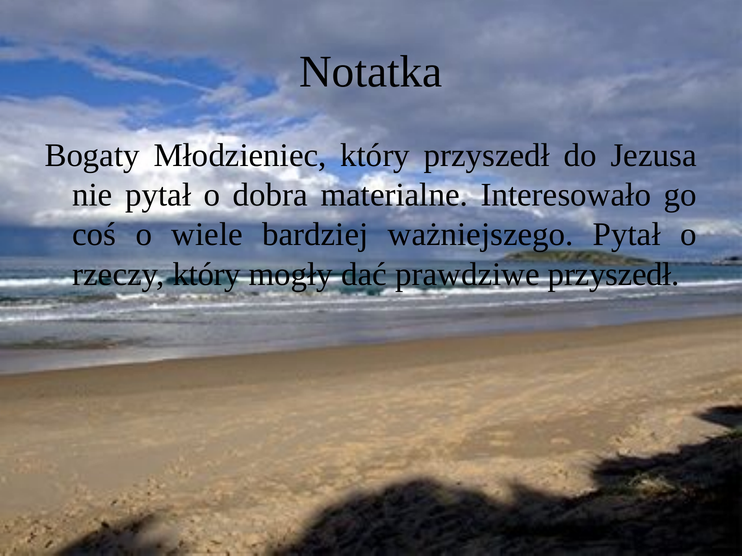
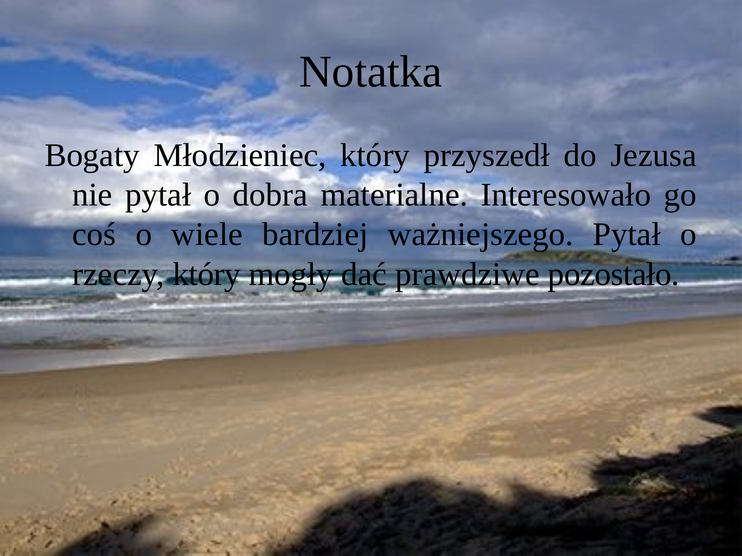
prawdziwe przyszedł: przyszedł -> pozostało (614, 274)
